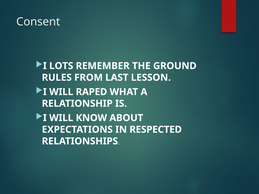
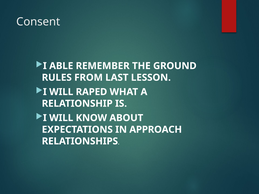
LOTS: LOTS -> ABLE (61, 66)
RESPECTED: RESPECTED -> APPROACH (156, 130)
